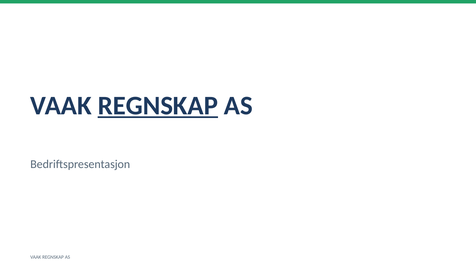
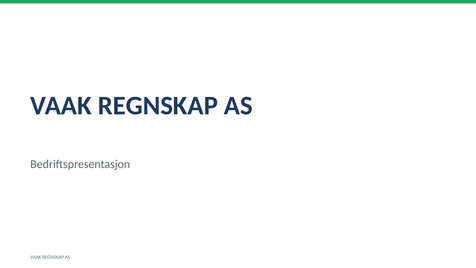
REGNSKAP underline: present -> none (158, 106)
